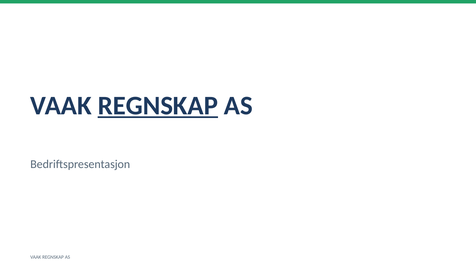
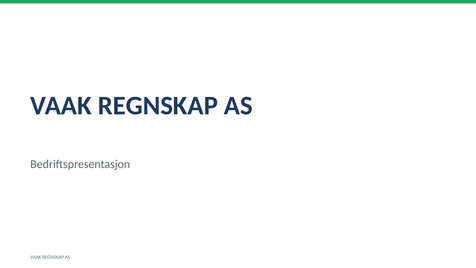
REGNSKAP underline: present -> none (158, 106)
